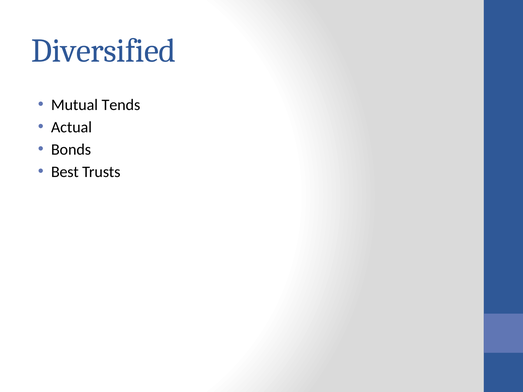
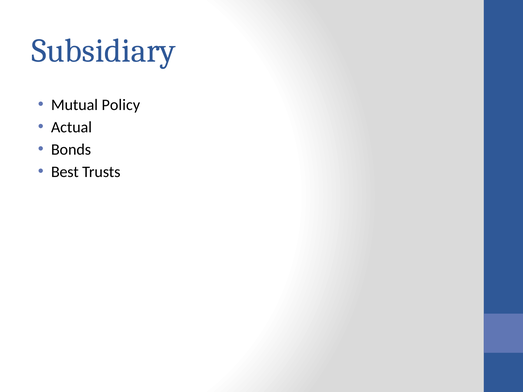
Diversified: Diversified -> Subsidiary (104, 51)
Tends: Tends -> Policy (121, 105)
